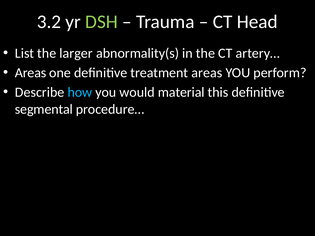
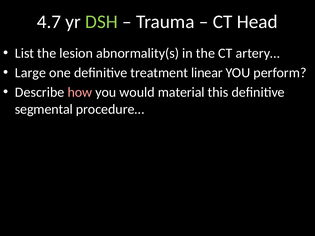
3.2: 3.2 -> 4.7 (49, 22)
larger: larger -> lesion (76, 53)
Areas: Areas -> Large (30, 73)
treatment areas: areas -> linear (207, 73)
how colour: light blue -> pink (80, 92)
